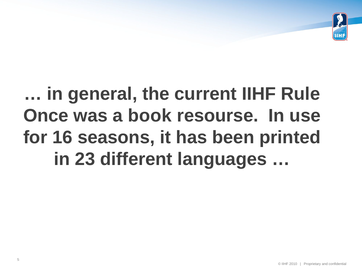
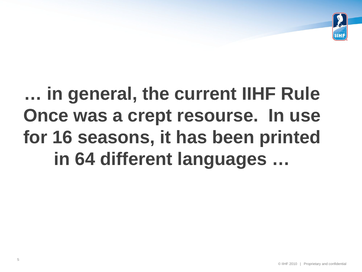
book: book -> crept (150, 115)
23: 23 -> 64 (85, 159)
